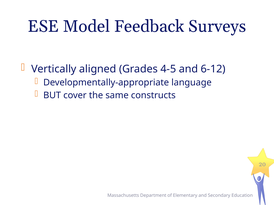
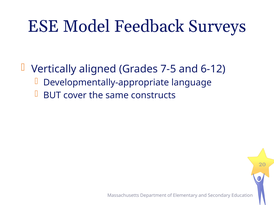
4-5: 4-5 -> 7-5 (168, 69)
